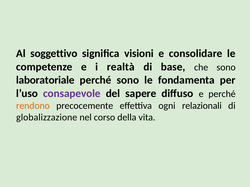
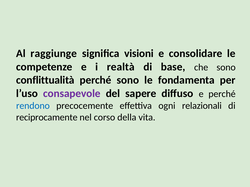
soggettivo: soggettivo -> raggiunge (54, 54)
laboratoriale: laboratoriale -> conflittualità (45, 80)
rendono colour: orange -> blue (33, 106)
globalizzazione: globalizzazione -> reciprocamente (47, 118)
